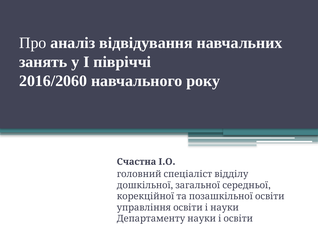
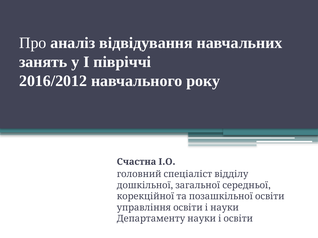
2016/2060: 2016/2060 -> 2016/2012 (53, 81)
